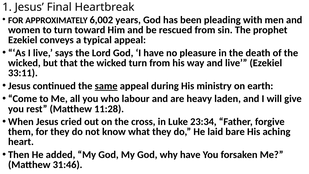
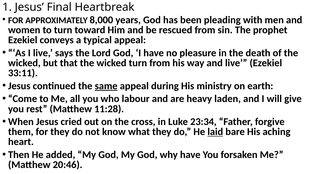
6,002: 6,002 -> 8,000 (101, 20)
laid underline: none -> present (215, 132)
31:46: 31:46 -> 20:46 (68, 165)
